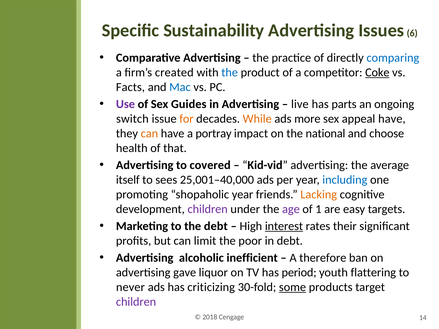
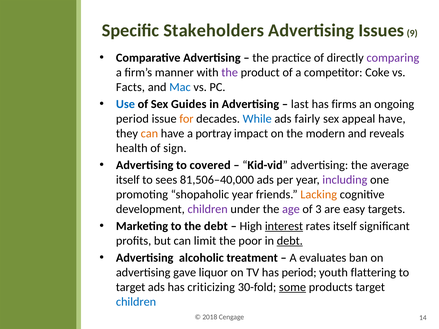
Sustainability: Sustainability -> Stakeholders (214, 31)
6: 6 -> 9 (412, 33)
comparing colour: blue -> purple (393, 58)
created: created -> manner (174, 73)
the colour: blue -> purple (230, 73)
Coke underline: present -> none (377, 73)
Use colour: purple -> blue (125, 104)
live: live -> last (300, 104)
parts: parts -> firms (344, 104)
switch: switch -> period (132, 119)
While colour: orange -> blue (257, 119)
more: more -> fairly (307, 119)
national: national -> modern (325, 134)
choose: choose -> reveals (387, 134)
that: that -> sign (175, 148)
25,001–40,000: 25,001–40,000 -> 81,506–40,000 (217, 180)
including colour: blue -> purple (345, 180)
1: 1 -> 3 (318, 209)
rates their: their -> itself (345, 226)
debt underline: none -> present (290, 241)
inefficient: inefficient -> treatment (252, 258)
therefore: therefore -> evaluates (323, 258)
never: never -> target (131, 287)
children colour: purple -> blue (136, 302)
